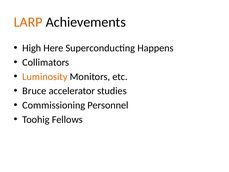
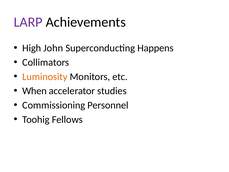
LARP colour: orange -> purple (28, 22)
Here: Here -> John (53, 48)
Bruce: Bruce -> When (34, 91)
